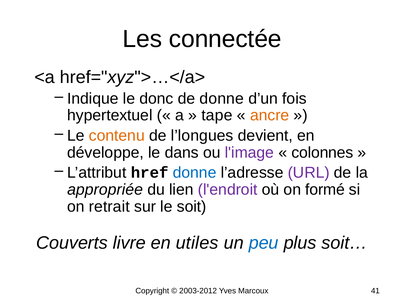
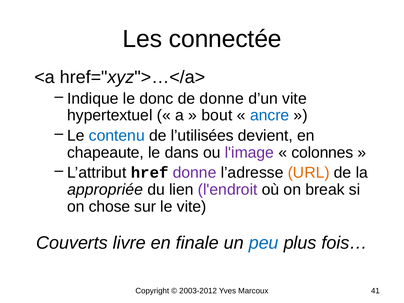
d’un fois: fois -> vite (295, 98)
tape: tape -> bout (217, 115)
ancre colour: orange -> blue (270, 115)
contenu colour: orange -> blue (117, 136)
l’longues: l’longues -> l’utilisées (202, 136)
développe: développe -> chapeaute (106, 153)
donne colour: blue -> purple (195, 173)
URL colour: purple -> orange (309, 173)
formé: formé -> break (325, 190)
retrait: retrait -> chose (109, 207)
le soit: soit -> vite (192, 207)
utiles: utiles -> finale (197, 243)
soit…: soit… -> fois… (345, 243)
